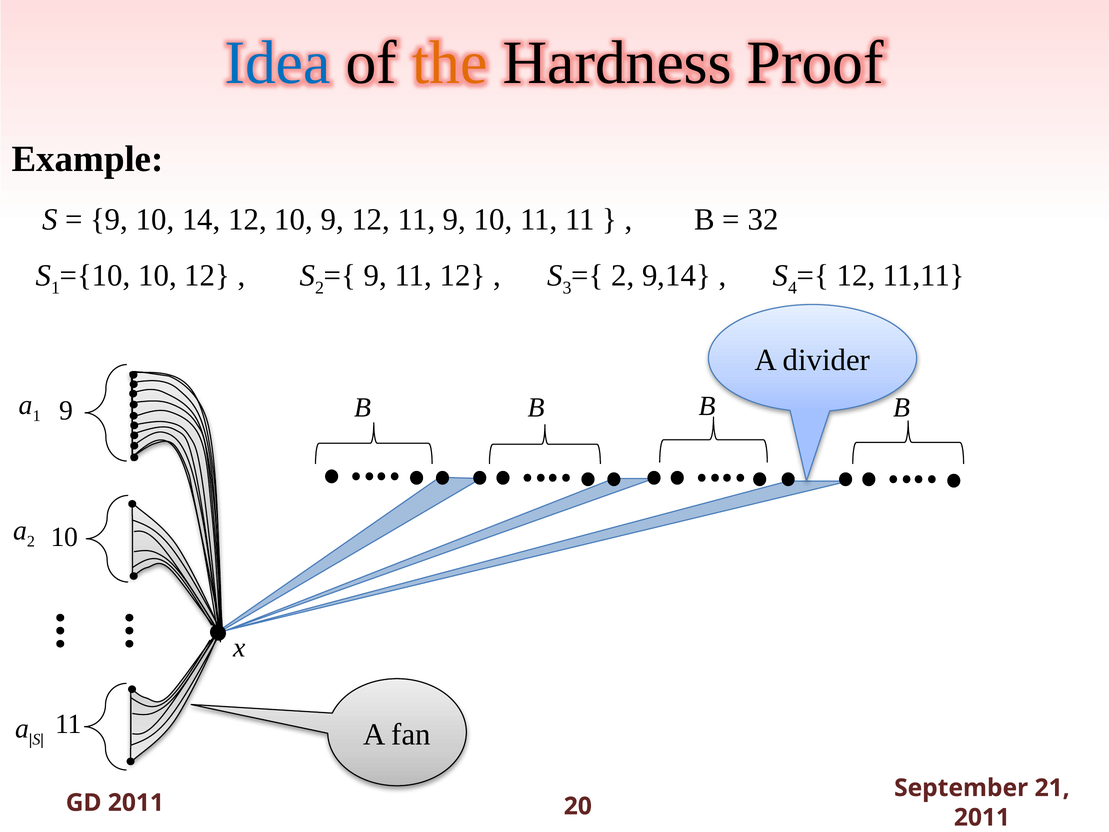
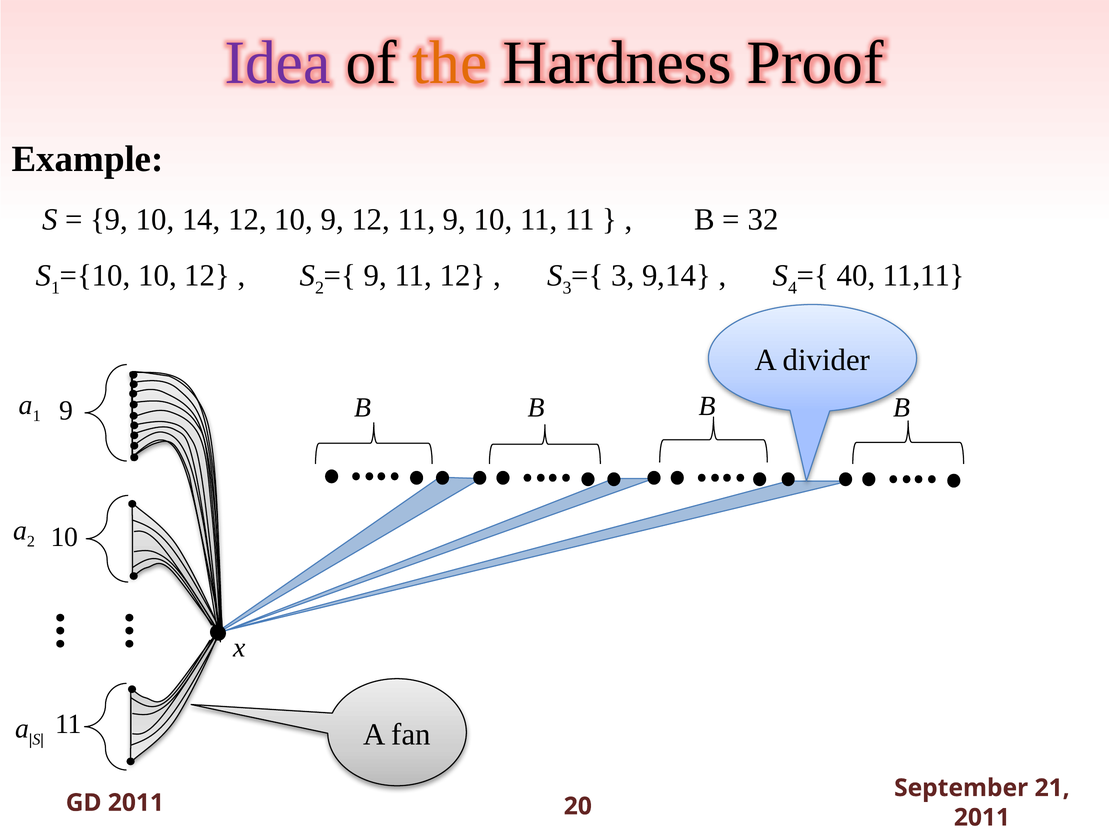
Idea colour: blue -> purple (278, 63)
2: 2 -> 3 (623, 276)
12: 12 -> 40 (856, 276)
